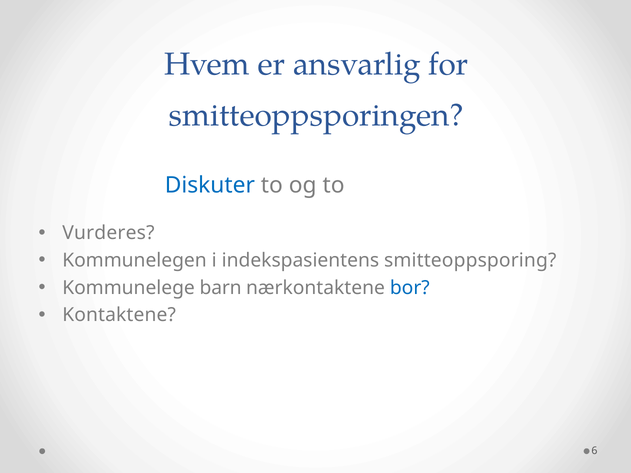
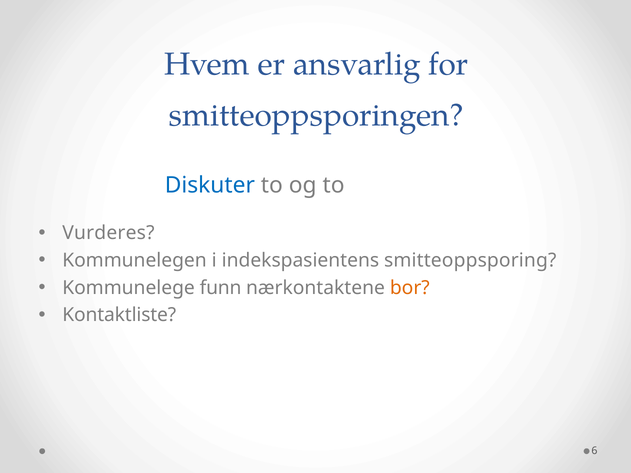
barn: barn -> funn (221, 288)
bor colour: blue -> orange (410, 288)
Kontaktene: Kontaktene -> Kontaktliste (119, 315)
